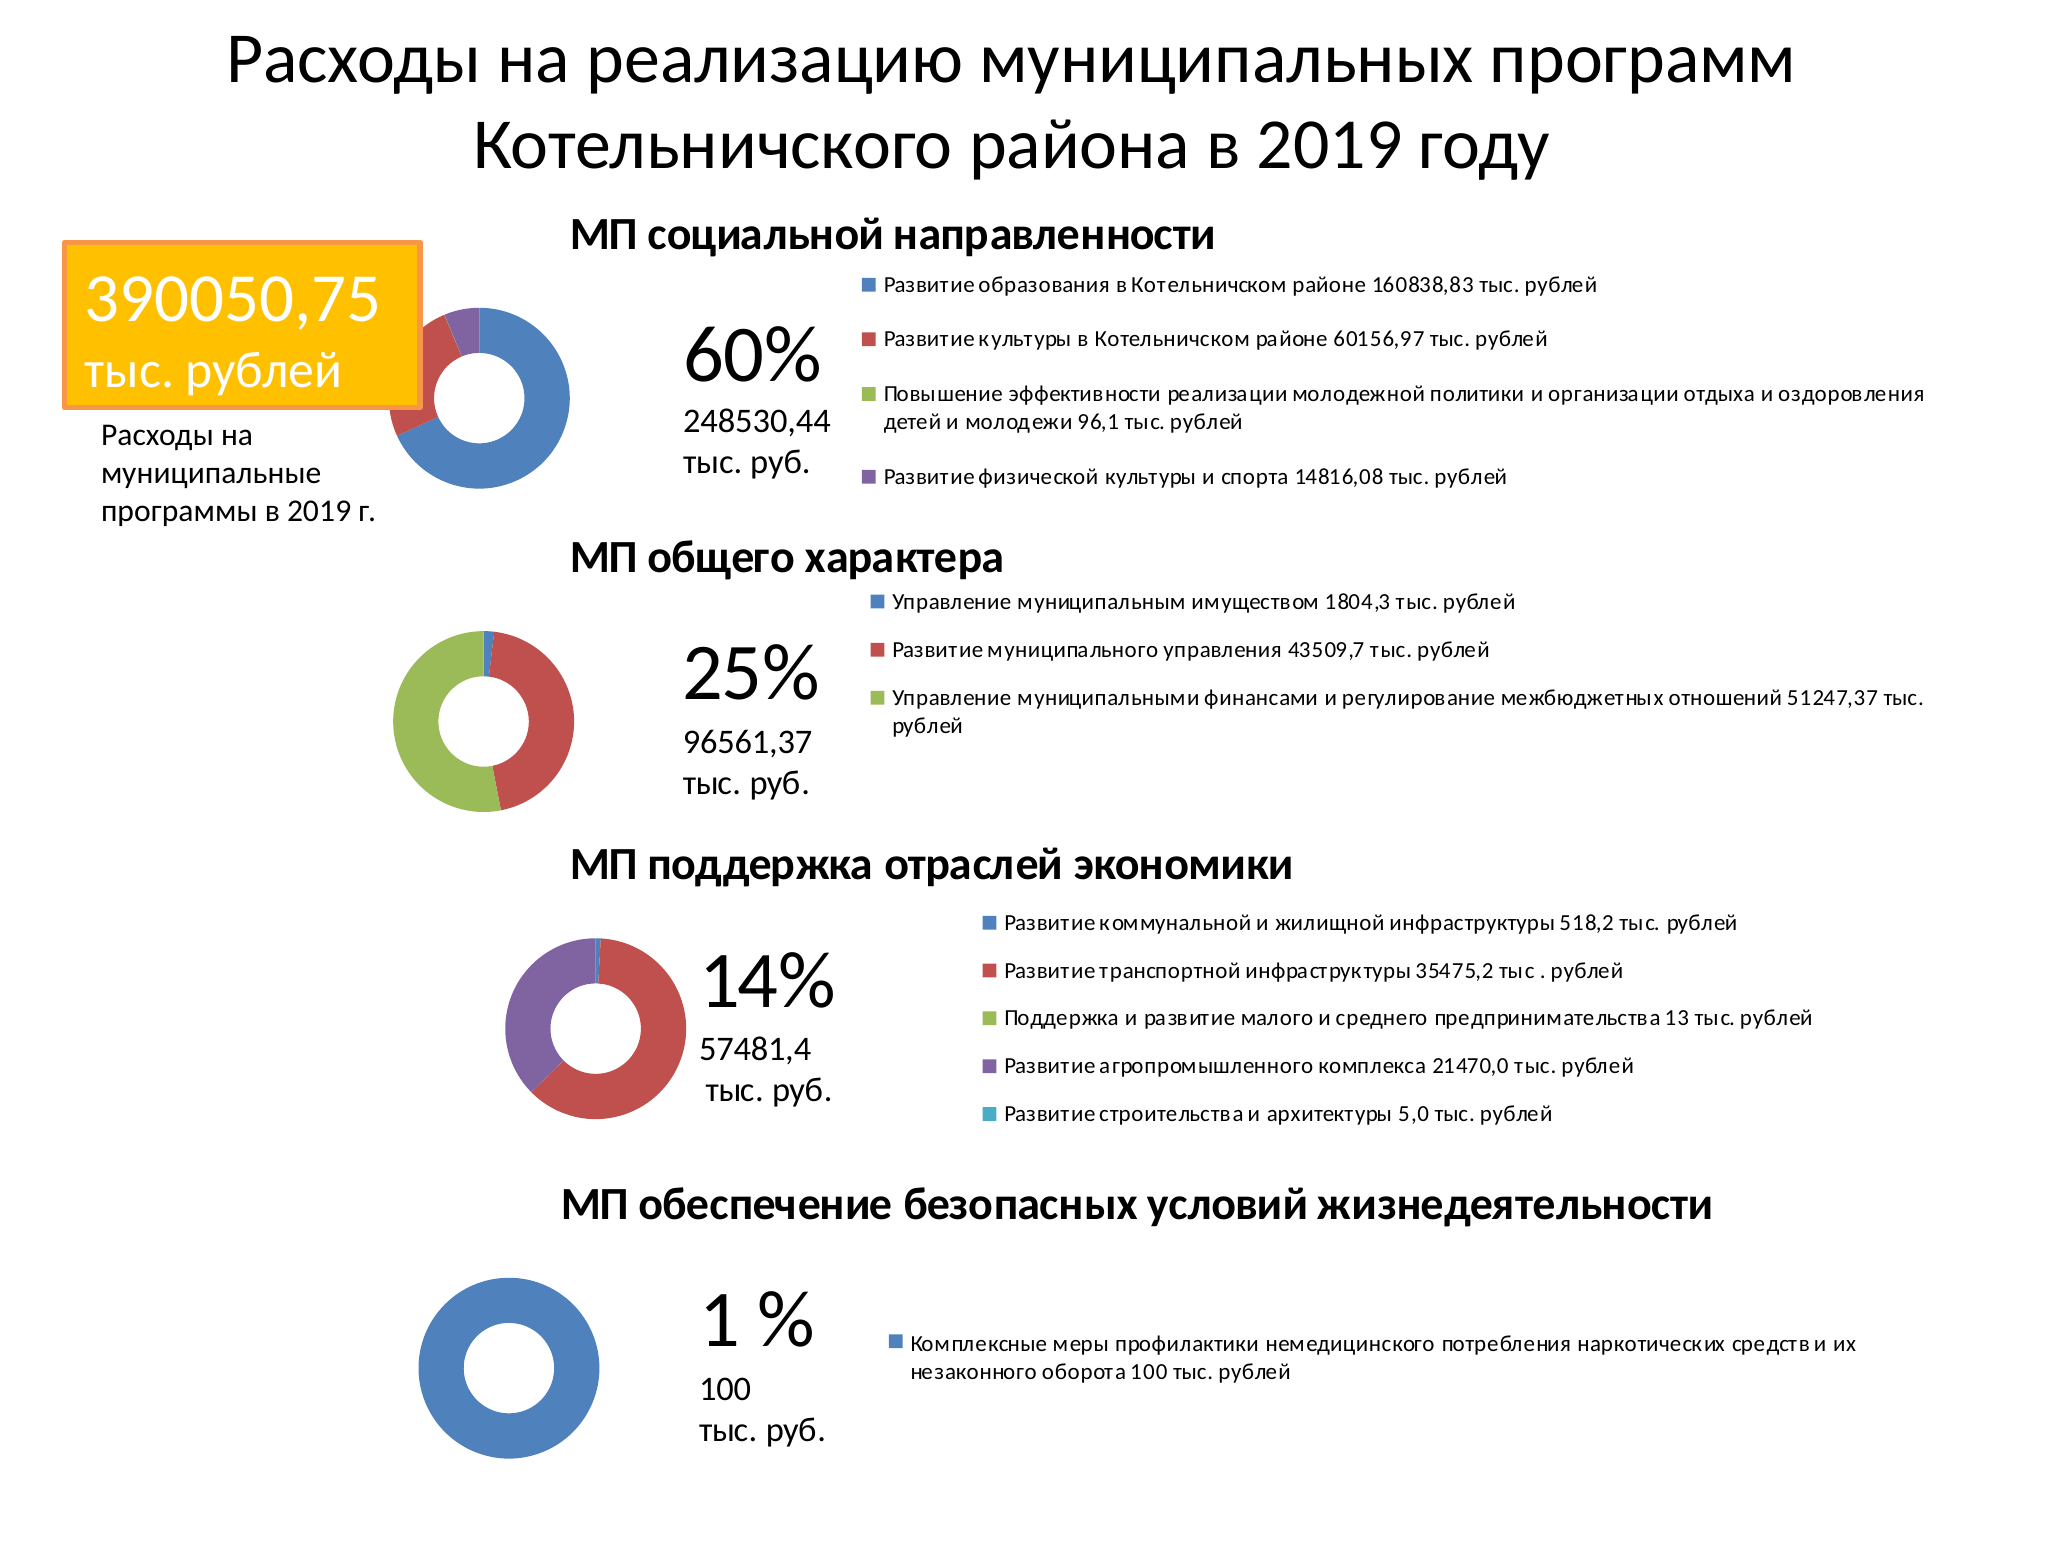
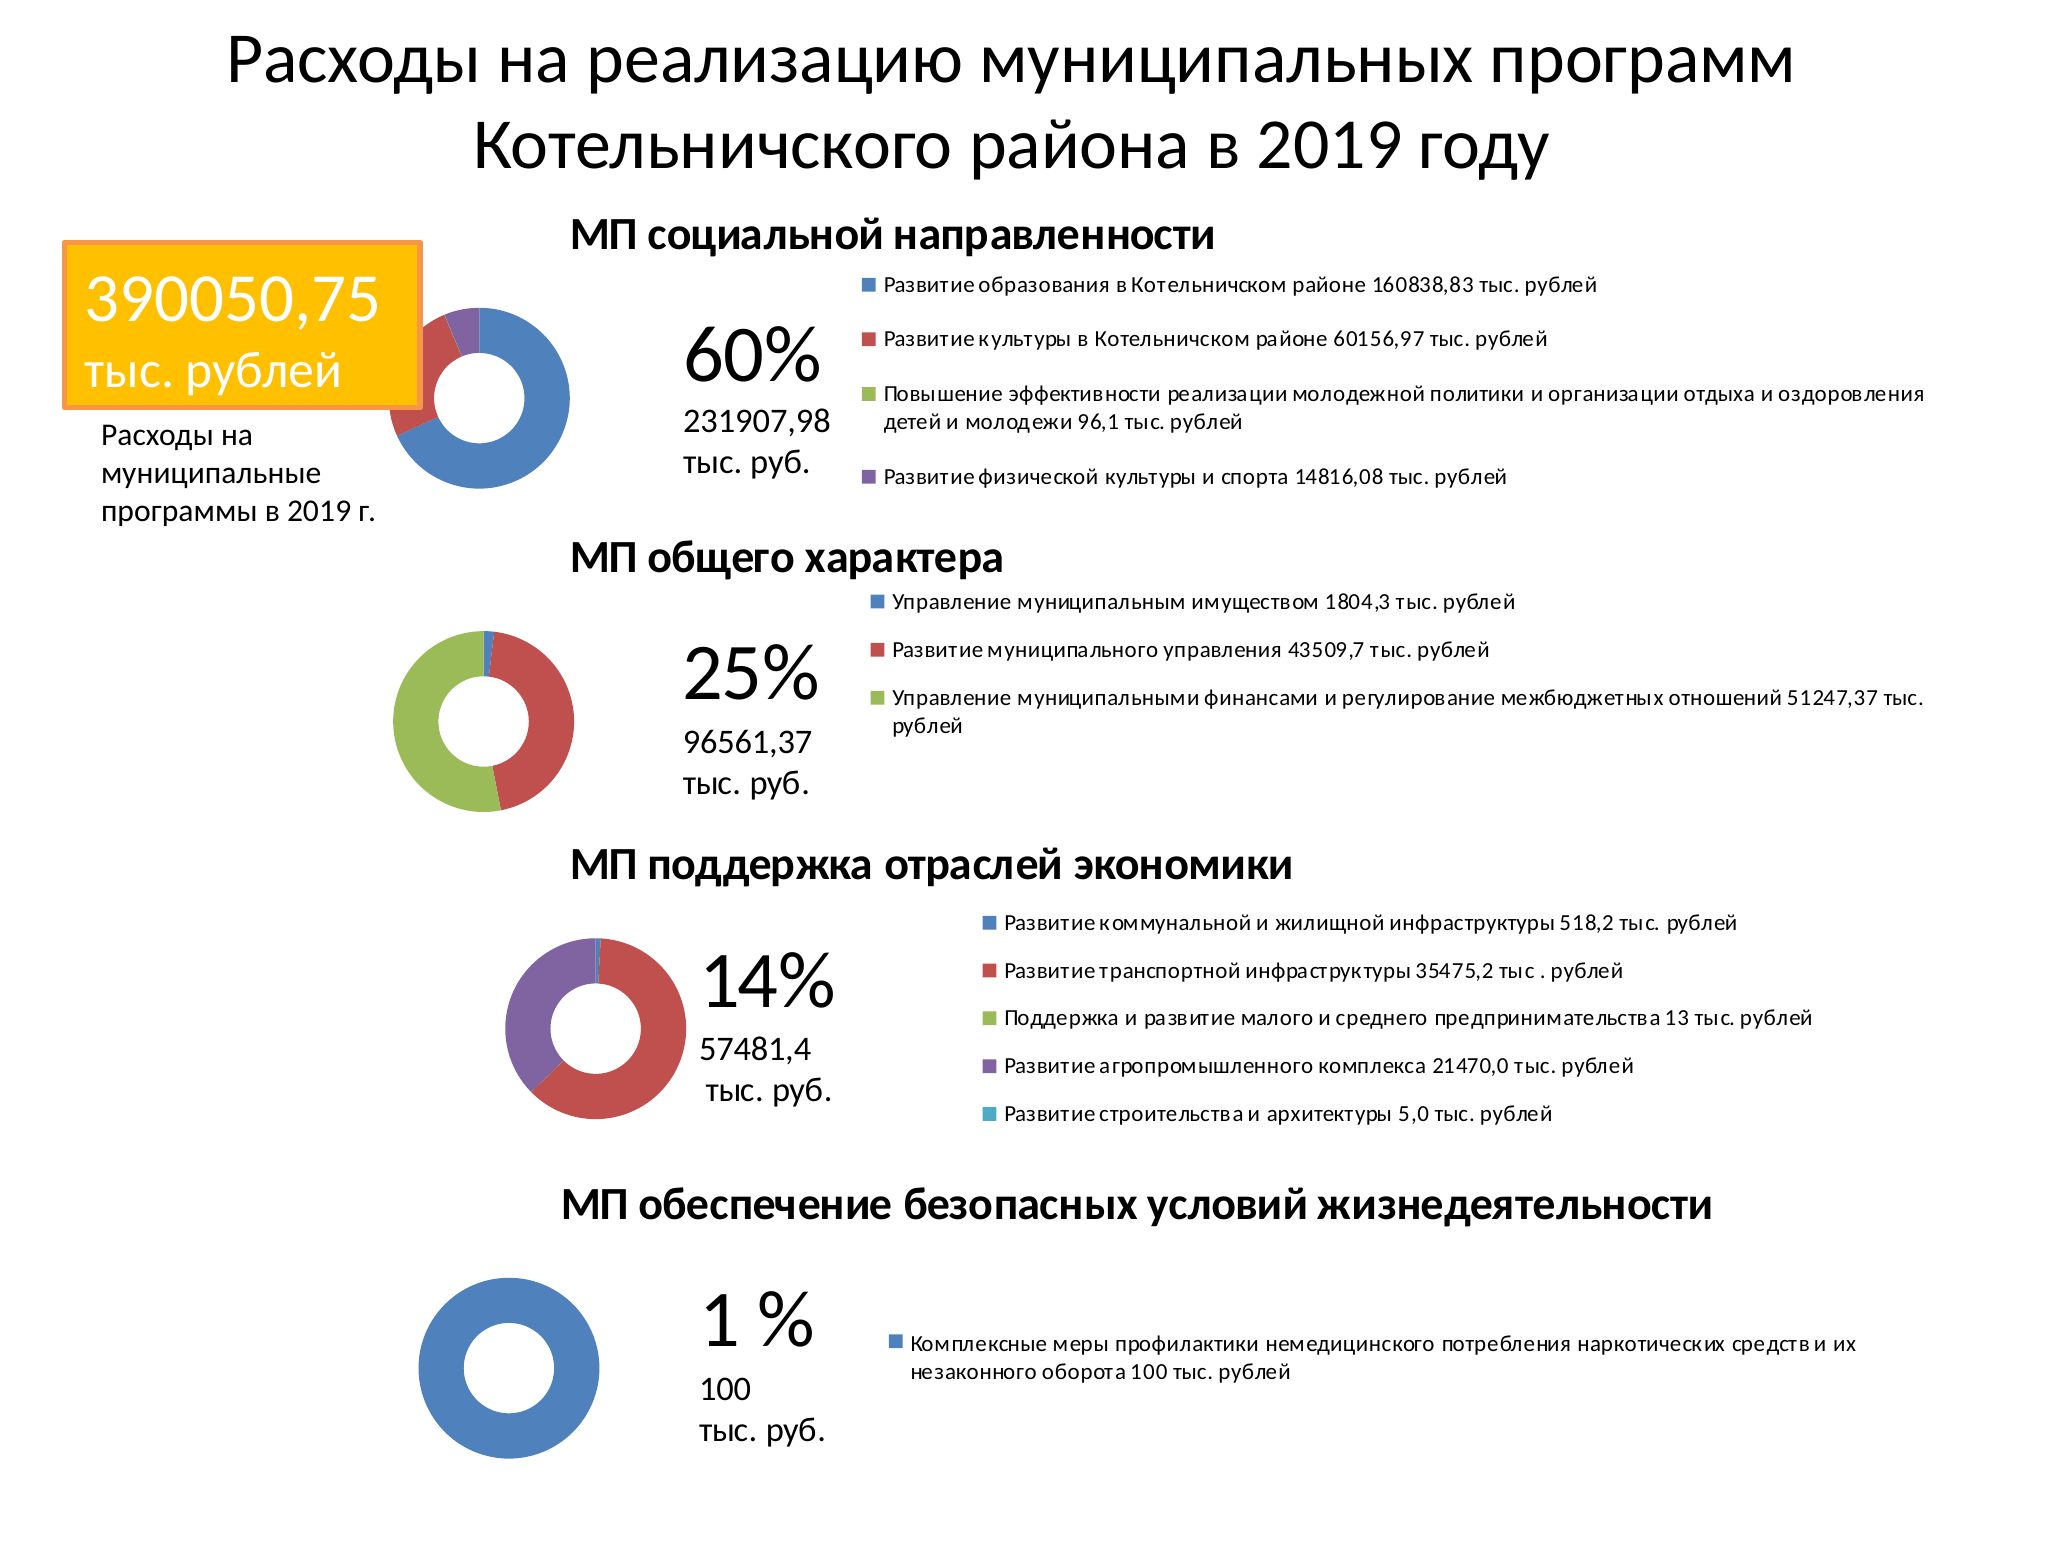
248530,44: 248530,44 -> 231907,98 (757, 421)
